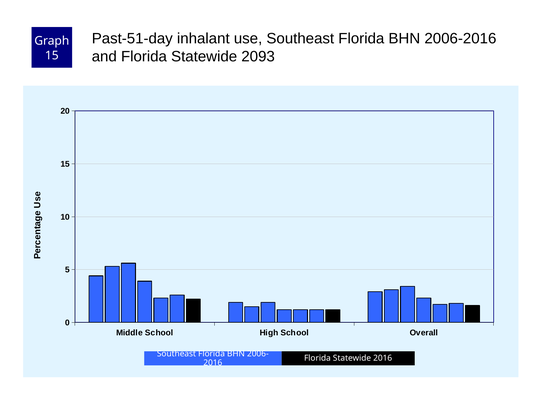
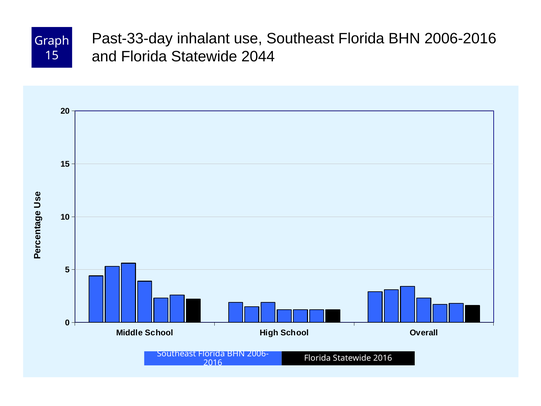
Past-51-day: Past-51-day -> Past-33-day (132, 38)
2093: 2093 -> 2044 (258, 57)
